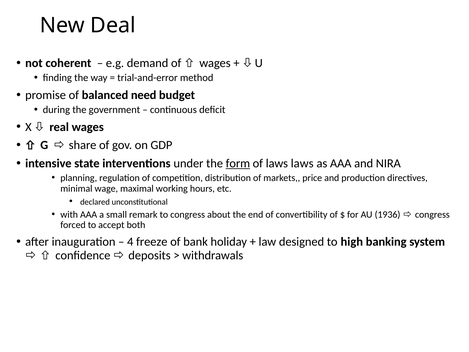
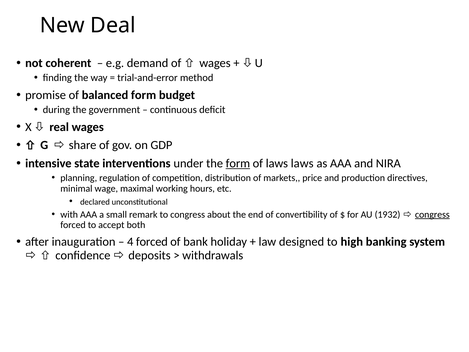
balanced need: need -> form (144, 95)
1936: 1936 -> 1932 (388, 214)
congress underline: none -> present (432, 214)
4 freeze: freeze -> forced (152, 242)
